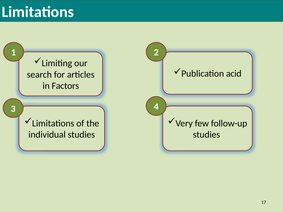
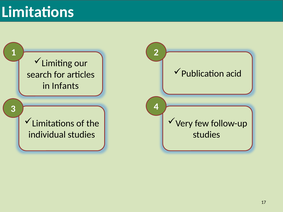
Factors: Factors -> Infants (65, 86)
